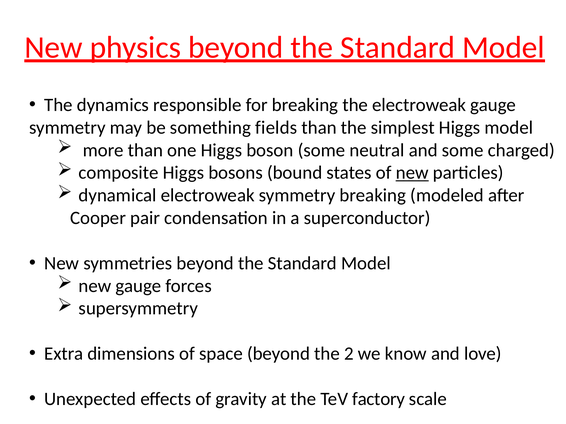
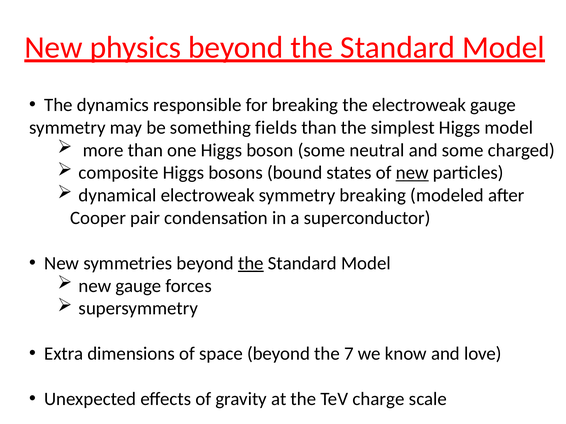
the underline: none -> present (251, 264)
2: 2 -> 7 (349, 354)
factory: factory -> charge (378, 399)
